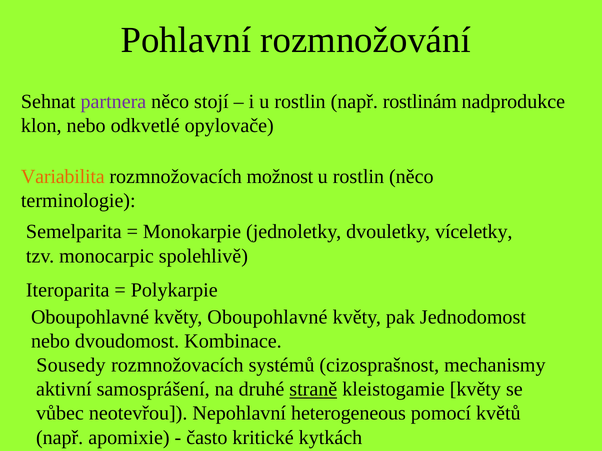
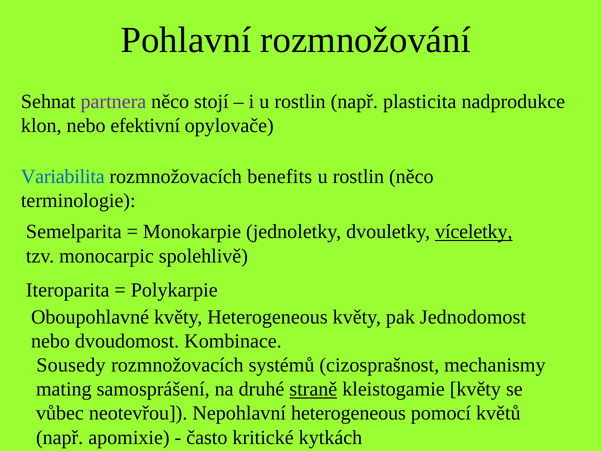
rostlinám: rostlinám -> plasticita (420, 102)
odkvetlé: odkvetlé -> efektivní (145, 126)
Variabilita colour: orange -> blue (63, 177)
možnost: možnost -> benefits (280, 177)
víceletky underline: none -> present (474, 232)
květy Oboupohlavné: Oboupohlavné -> Heterogeneous (268, 317)
aktivní: aktivní -> mating (64, 390)
